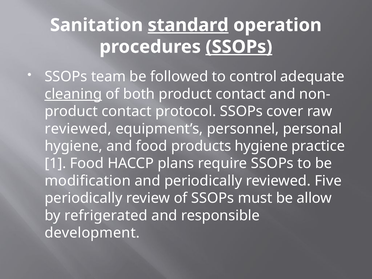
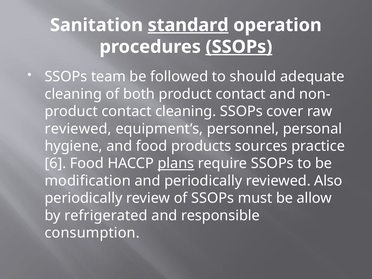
control: control -> should (253, 77)
cleaning underline: present -> none (73, 94)
contact protocol: protocol -> cleaning (186, 111)
products hygiene: hygiene -> sources (261, 146)
1: 1 -> 6 (55, 163)
plans underline: none -> present (176, 163)
Five: Five -> Also (328, 181)
development: development -> consumption (92, 233)
